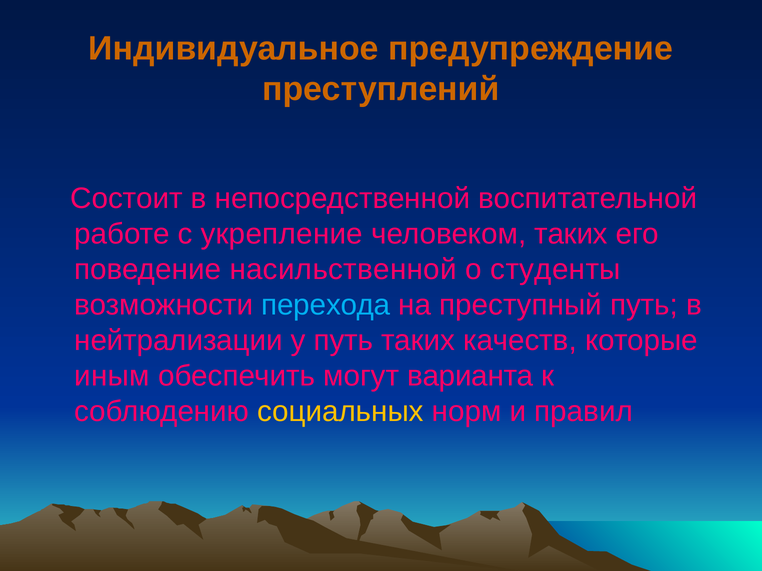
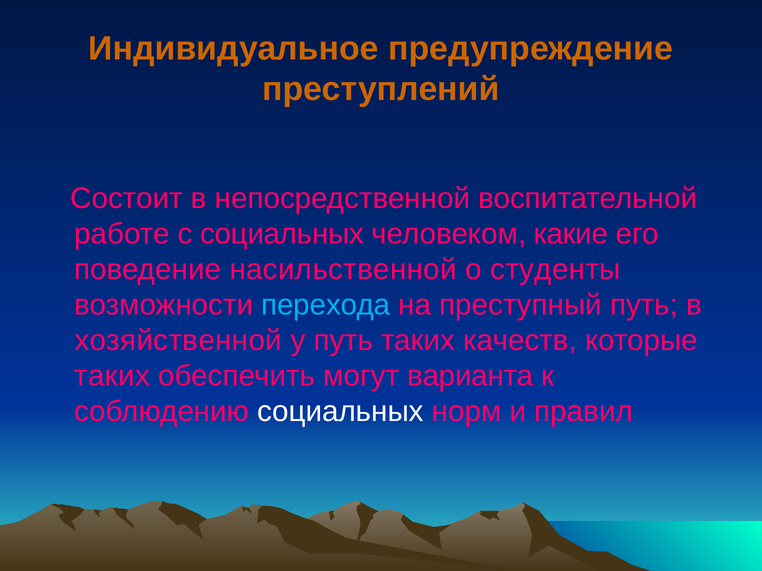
с укрепление: укрепление -> социальных (282, 234)
человеком таких: таких -> какие (571, 234)
нейтрализации: нейтрализации -> хозяйственной (178, 341)
иным: иным -> таких (112, 376)
социальных colour: yellow -> white (340, 412)
